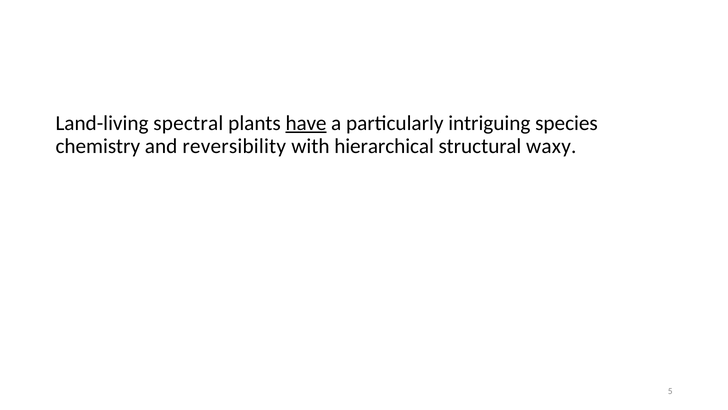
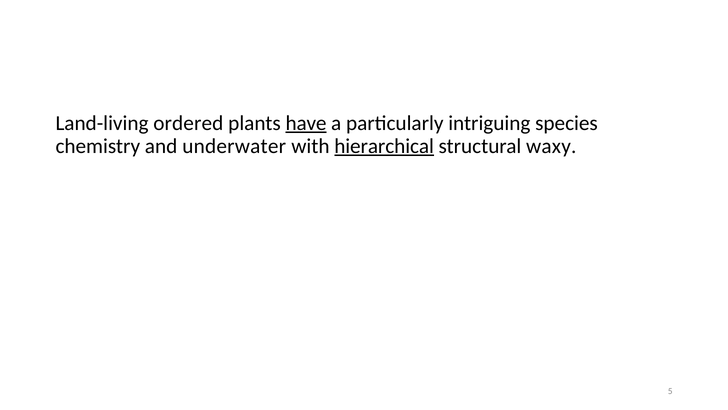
spectral: spectral -> ordered (188, 123)
reversibility: reversibility -> underwater (234, 146)
hierarchical underline: none -> present (384, 146)
